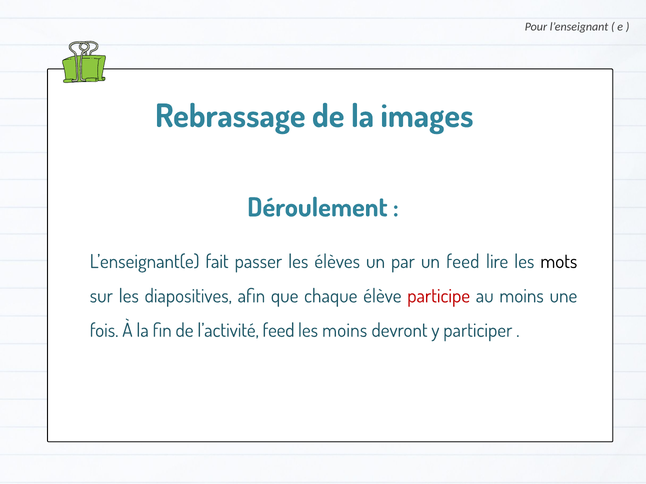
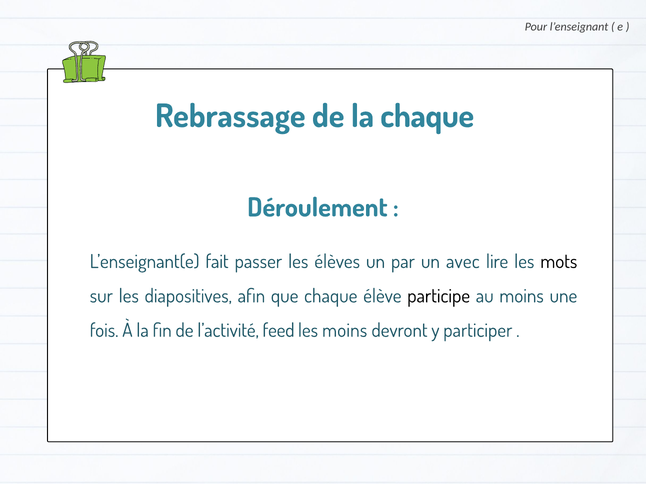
la images: images -> chaque (427, 117)
un feed: feed -> avec (463, 262)
participe colour: red -> black (439, 296)
